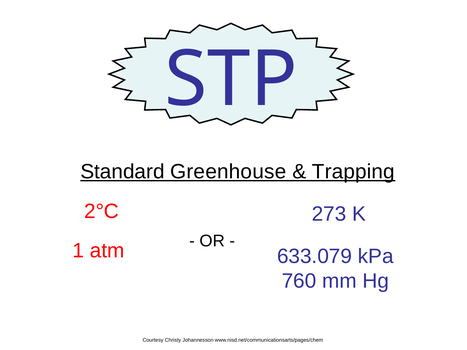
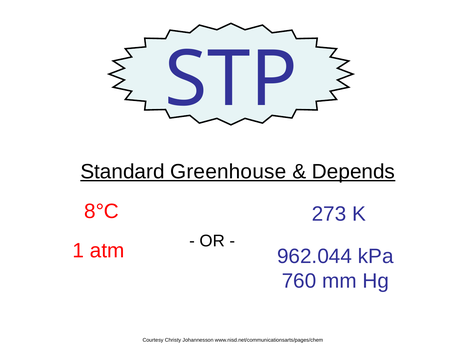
Trapping: Trapping -> Depends (353, 172)
2°C: 2°C -> 8°C (102, 211)
633.079: 633.079 -> 962.044 (315, 256)
